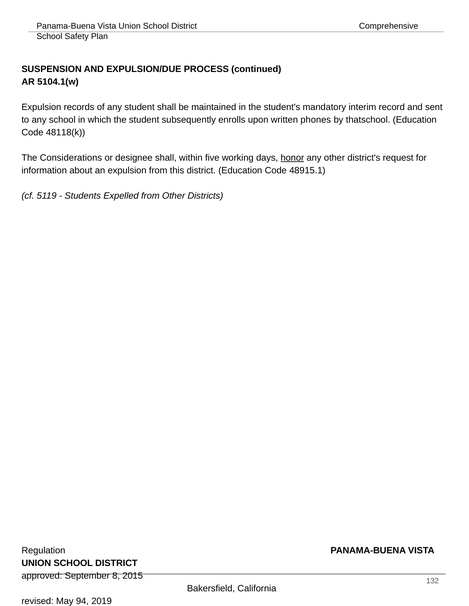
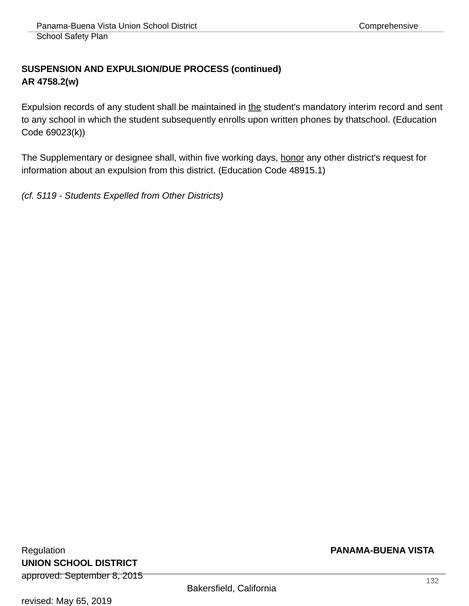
5104.1(w: 5104.1(w -> 4758.2(w (58, 82)
the underline: none -> present (255, 107)
48118(k: 48118(k -> 69023(k (66, 133)
Considerations: Considerations -> Supplementary (71, 158)
94: 94 -> 65 (82, 602)
